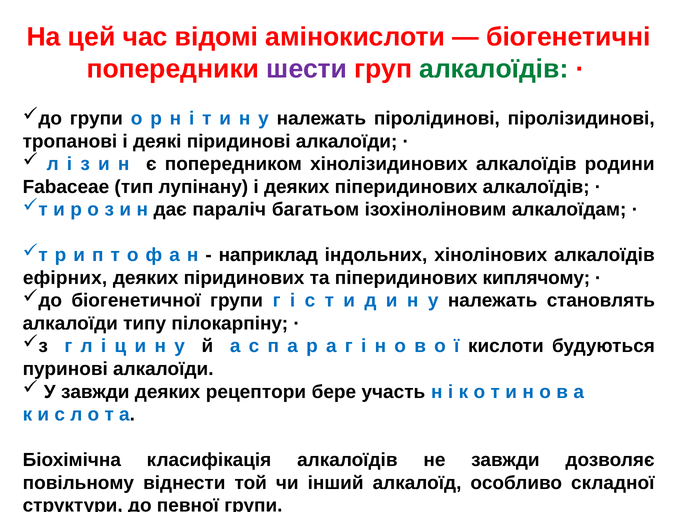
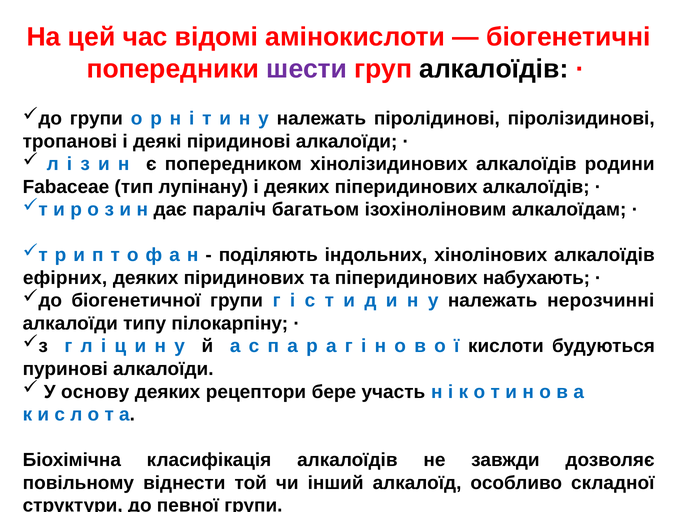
алкалоїдів colour: green -> black (494, 69)
наприклад: наприклад -> поділяють (268, 255)
киплячому: киплячому -> набухають (536, 278)
становлять: становлять -> нерозчинні (601, 301)
У завжди: завжди -> основу (95, 392)
